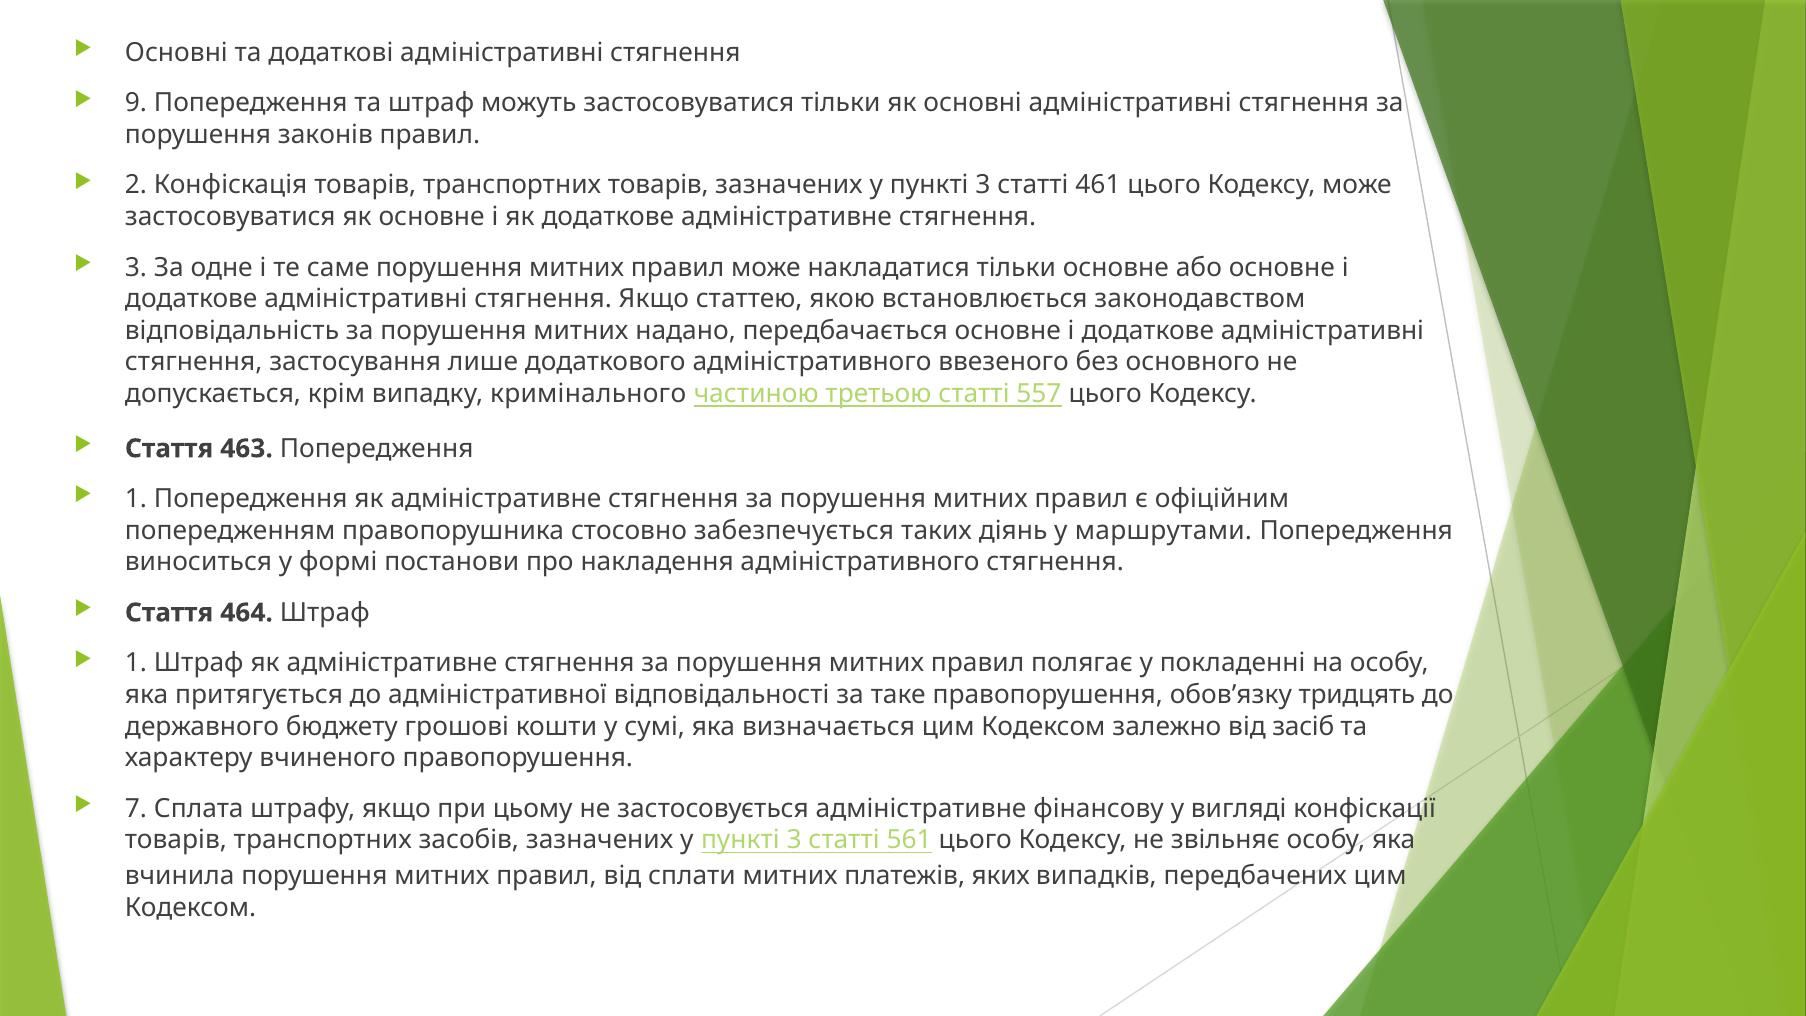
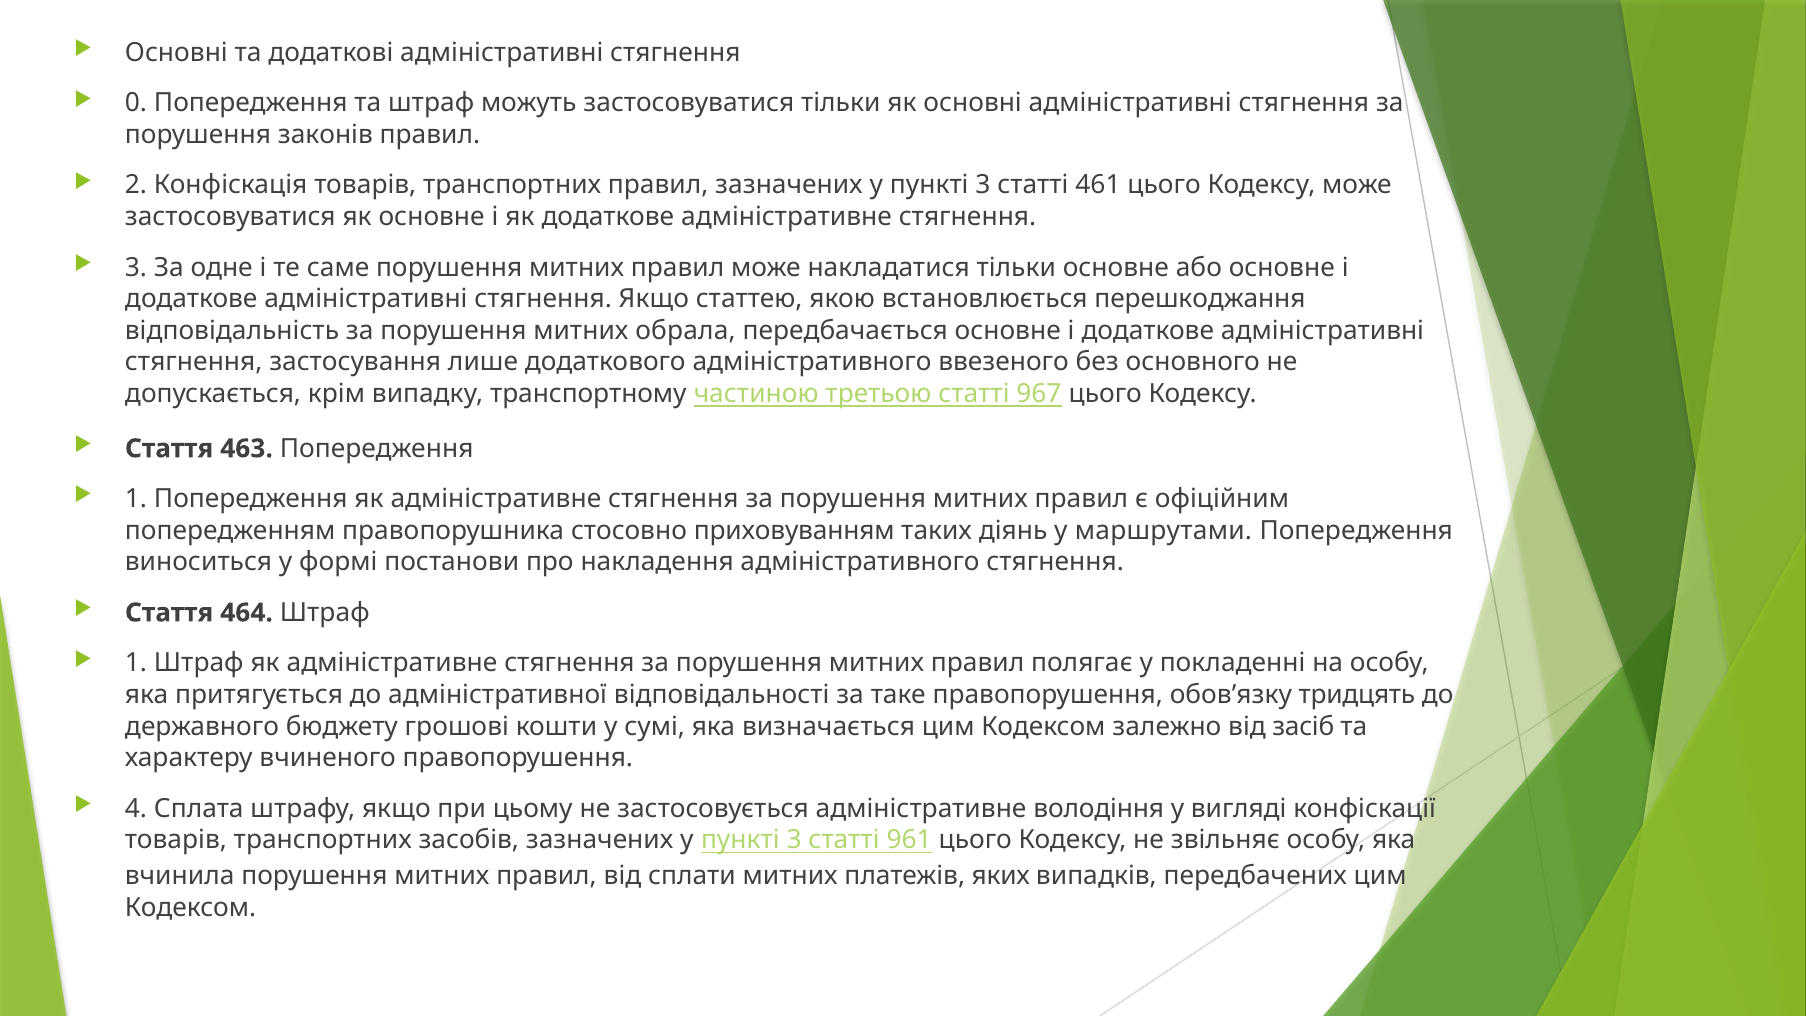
9: 9 -> 0 (136, 103)
транспортних товарів: товарів -> правил (658, 185)
законодавством: законодавством -> перешкоджання (1200, 299)
надано: надано -> обрала (686, 331)
кримінального: кримінального -> транспортному (588, 394)
557: 557 -> 967 (1039, 394)
забезпечується: забезпечується -> приховуванням (794, 531)
7: 7 -> 4 (136, 808)
фінансову: фінансову -> володіння (1099, 808)
561: 561 -> 961 (909, 840)
